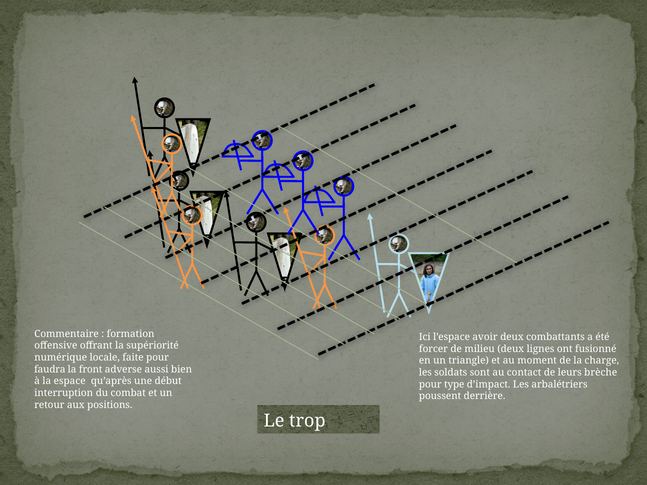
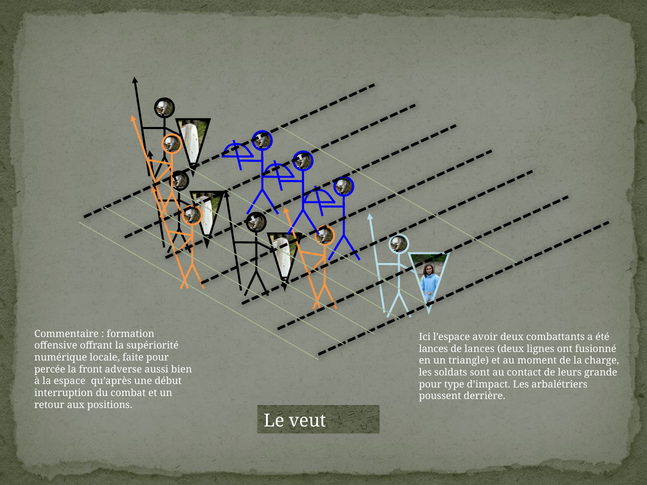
forcer: forcer -> lances (433, 349)
de milieu: milieu -> lances (480, 349)
faudra: faudra -> percée (50, 370)
brèche: brèche -> grande (601, 373)
trop: trop -> veut (307, 421)
